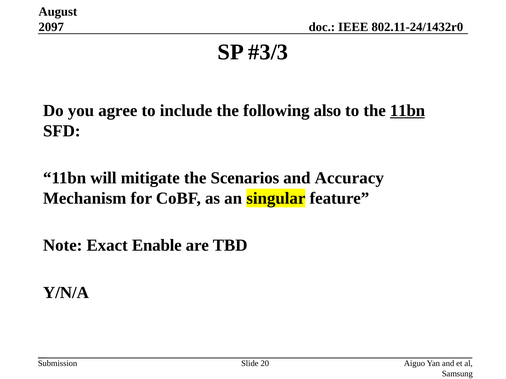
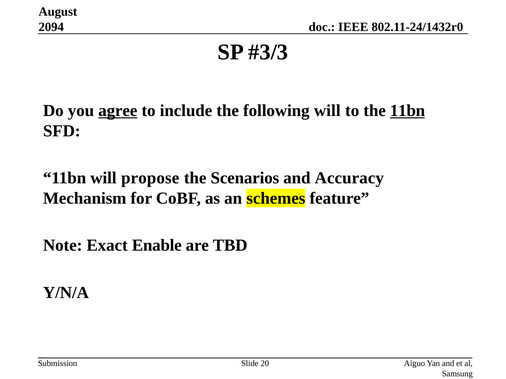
2097: 2097 -> 2094 (51, 27)
agree underline: none -> present (118, 111)
following also: also -> will (327, 111)
mitigate: mitigate -> propose (150, 178)
singular: singular -> schemes (276, 199)
